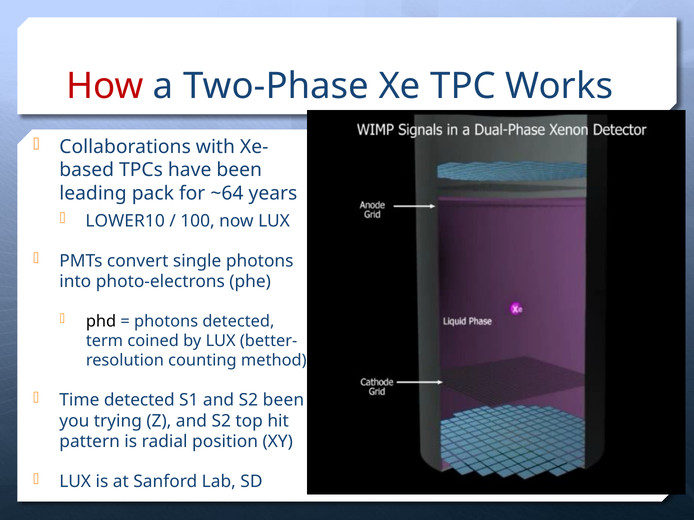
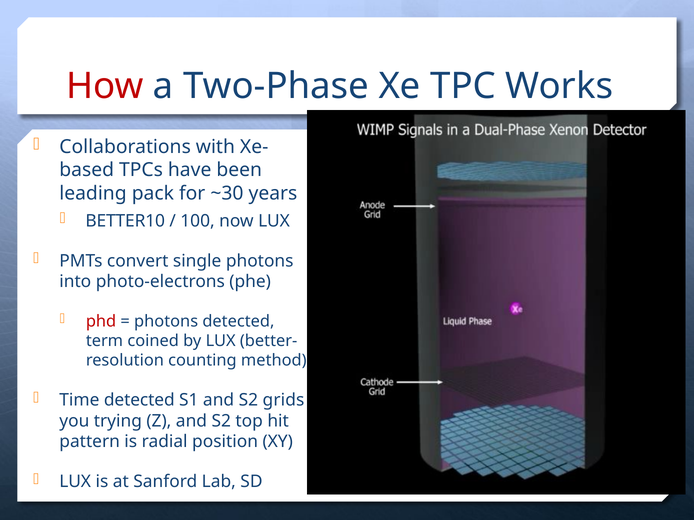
~64: ~64 -> ~30 (227, 193)
LOWER10: LOWER10 -> BETTER10 (125, 221)
phd colour: black -> red (101, 321)
S2 been: been -> grids (283, 400)
